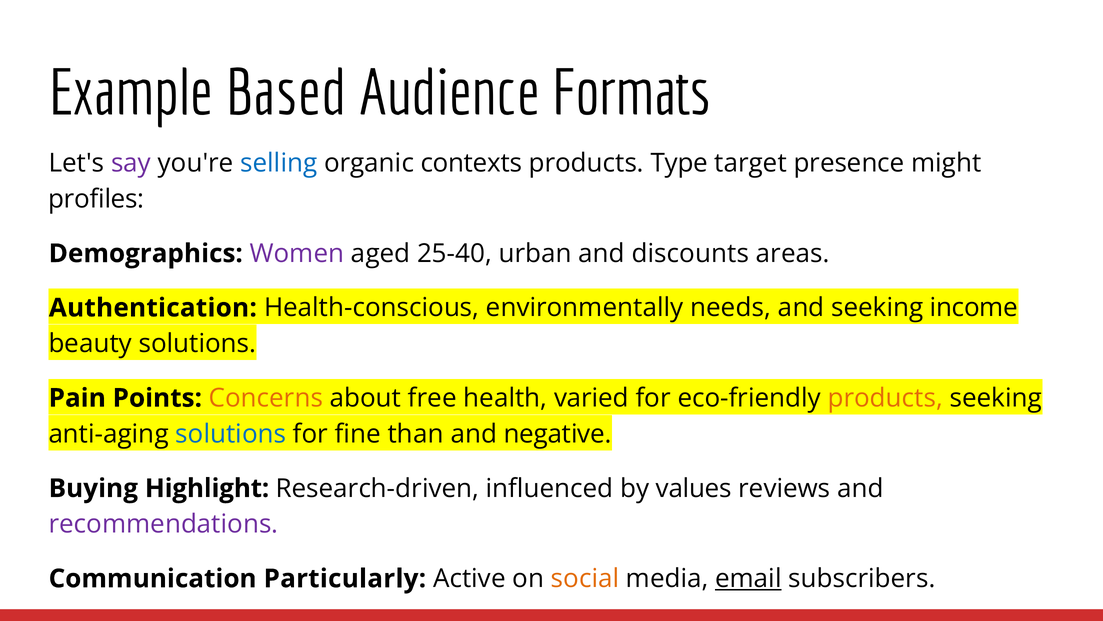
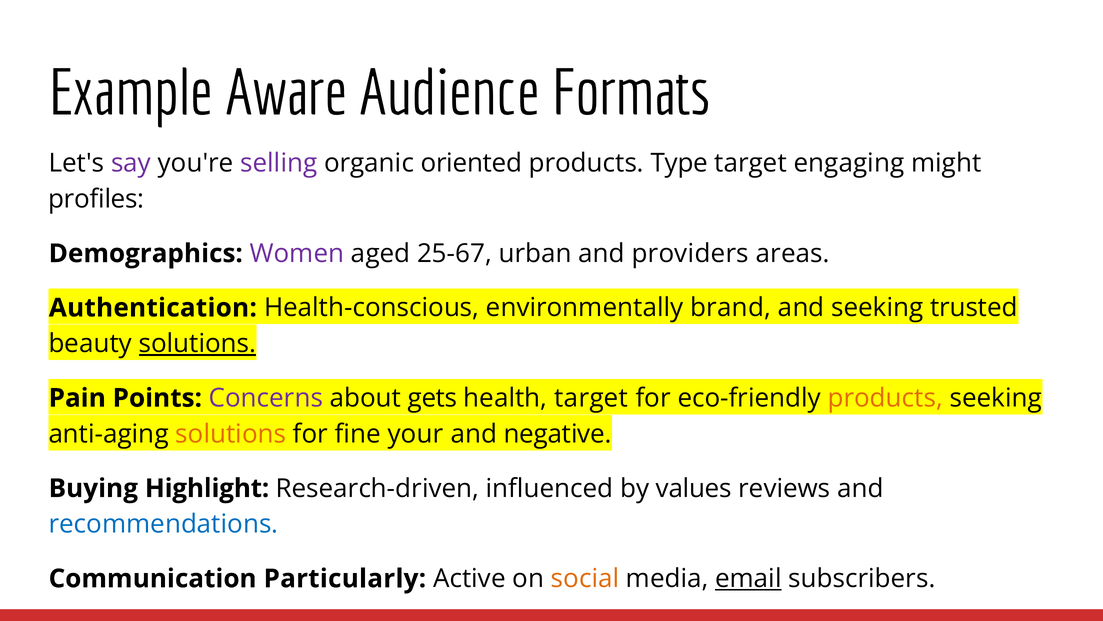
Based: Based -> Aware (286, 93)
selling colour: blue -> purple (279, 163)
contexts: contexts -> oriented (471, 163)
presence: presence -> engaging (849, 163)
25-40: 25-40 -> 25-67 (454, 253)
discounts: discounts -> providers (690, 253)
needs: needs -> brand (730, 308)
income: income -> trusted (974, 308)
solutions underline: none -> present (197, 343)
Concerns colour: orange -> purple (266, 398)
free: free -> gets (432, 398)
health varied: varied -> target (591, 398)
solutions colour: blue -> orange (231, 434)
than: than -> your (416, 434)
recommendations colour: purple -> blue (163, 524)
